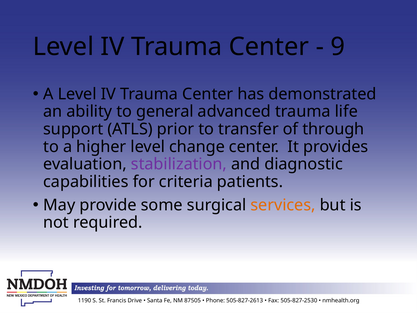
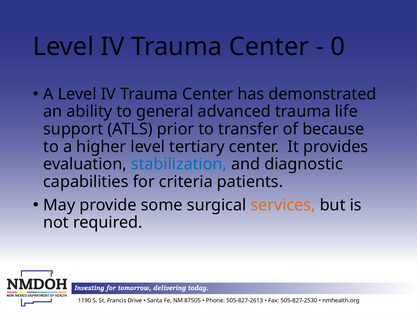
9: 9 -> 0 (338, 47)
through: through -> because (333, 129)
change: change -> tertiary (197, 147)
stabilization colour: purple -> blue (179, 164)
